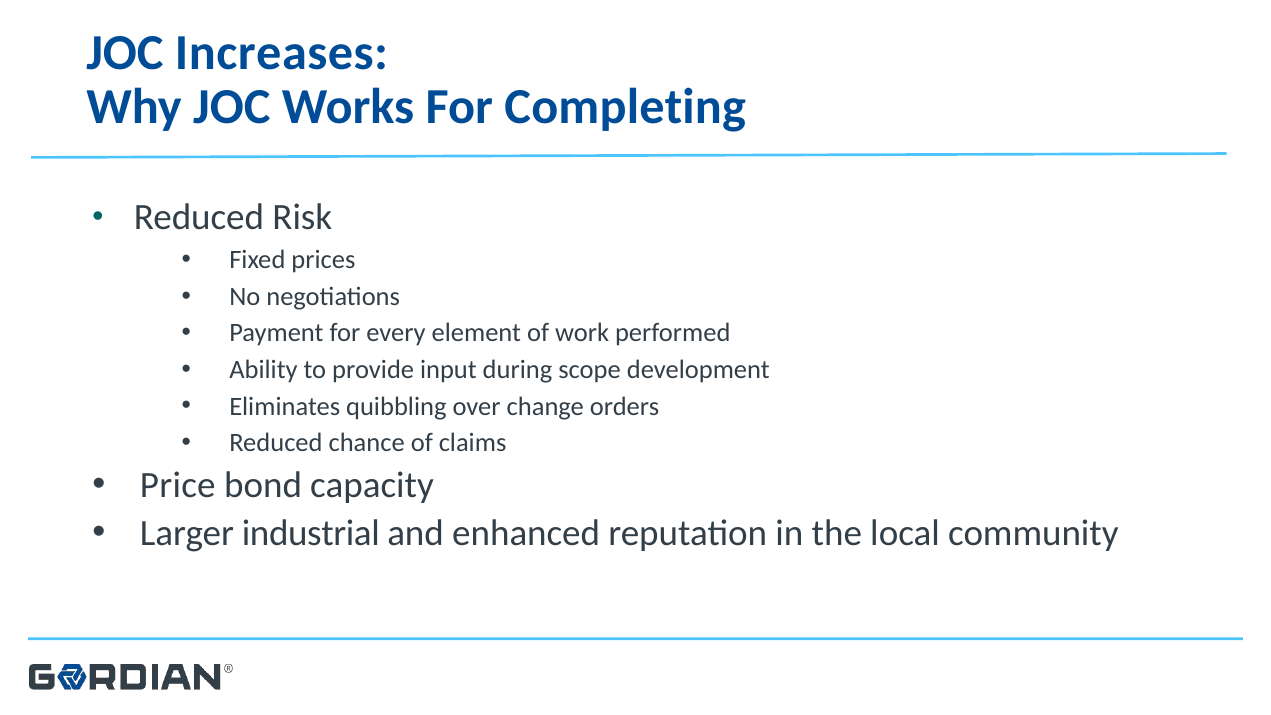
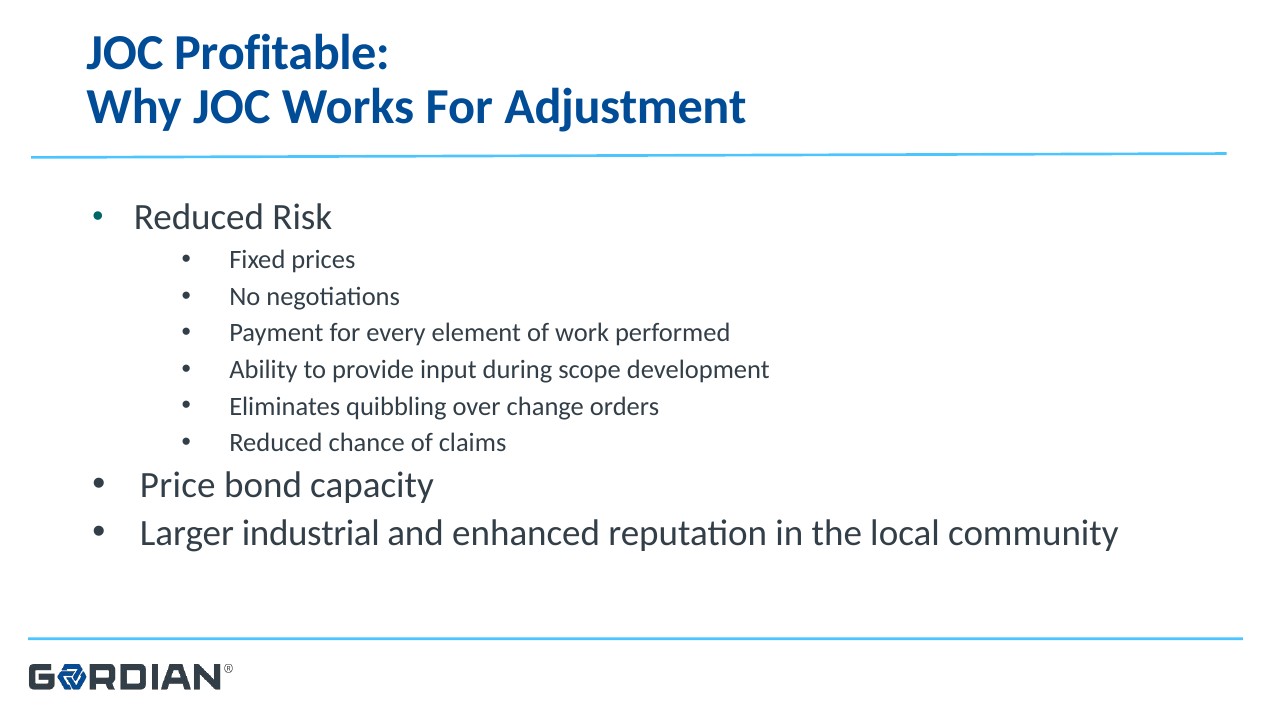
Increases: Increases -> Profitable (282, 53)
Completing: Completing -> Adjustment (625, 107)
